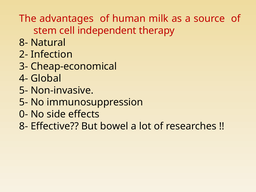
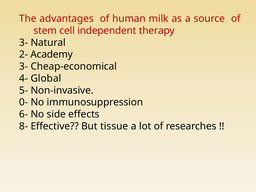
8-: 8- -> 3- (24, 43)
Infection: Infection -> Academy (52, 54)
5-: 5- -> 0- (24, 102)
0-: 0- -> 6- (24, 114)
bowel: bowel -> tissue (114, 126)
